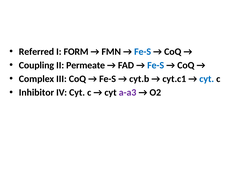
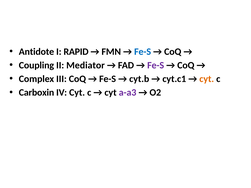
Referred: Referred -> Antidote (36, 52)
FORM: FORM -> RAPID (76, 52)
Permeate: Permeate -> Mediator (86, 65)
Fe-S colour: blue -> purple (156, 65)
cyt colour: blue -> orange (207, 79)
Inhibitor: Inhibitor -> Carboxin (36, 93)
